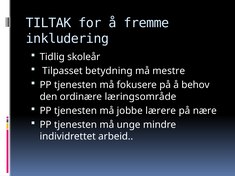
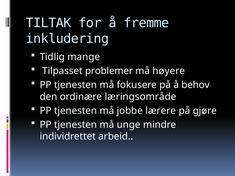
skoleår: skoleår -> mange (84, 57)
betydning: betydning -> problemer (109, 71)
mestre: mestre -> høyere (169, 71)
nære: nære -> gjøre (205, 111)
